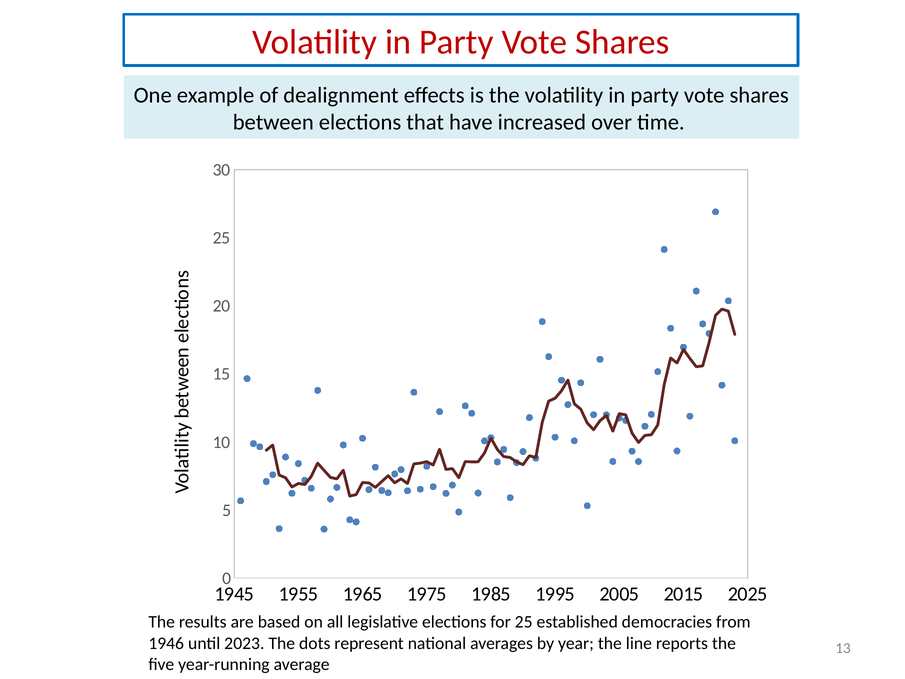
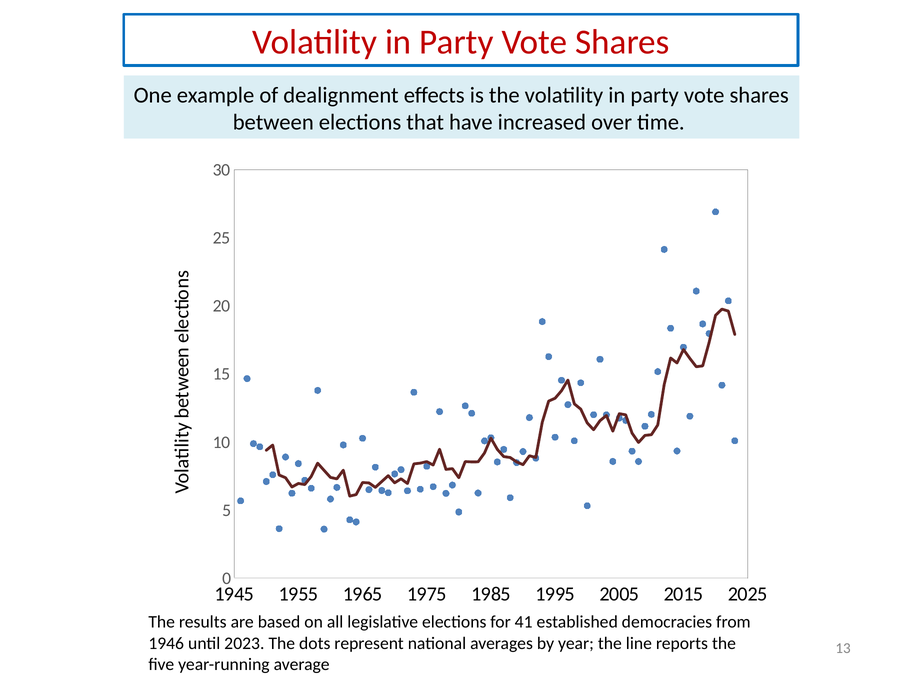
for 25: 25 -> 41 (524, 622)
